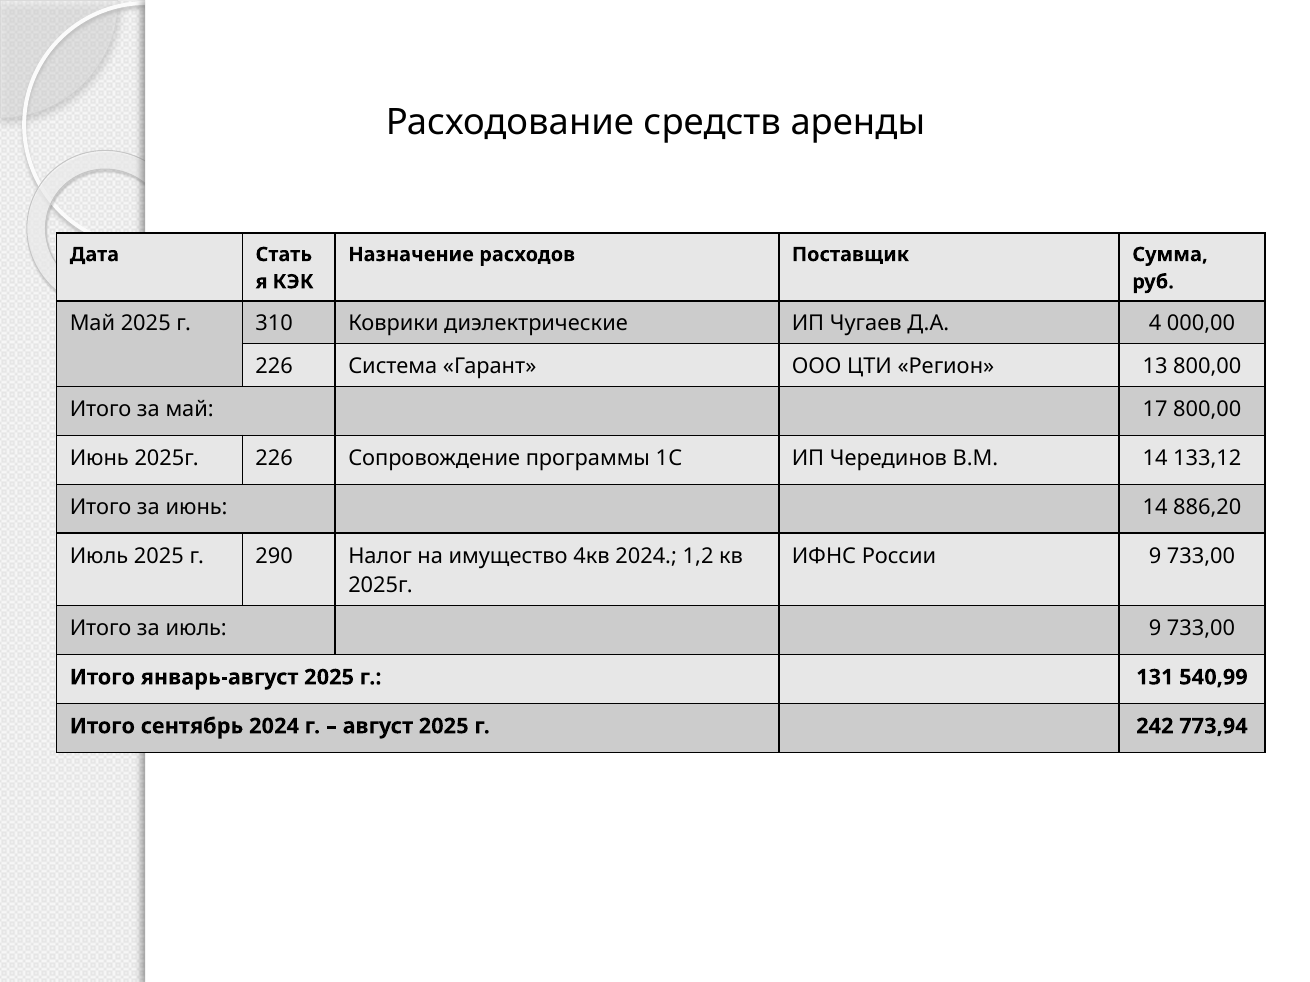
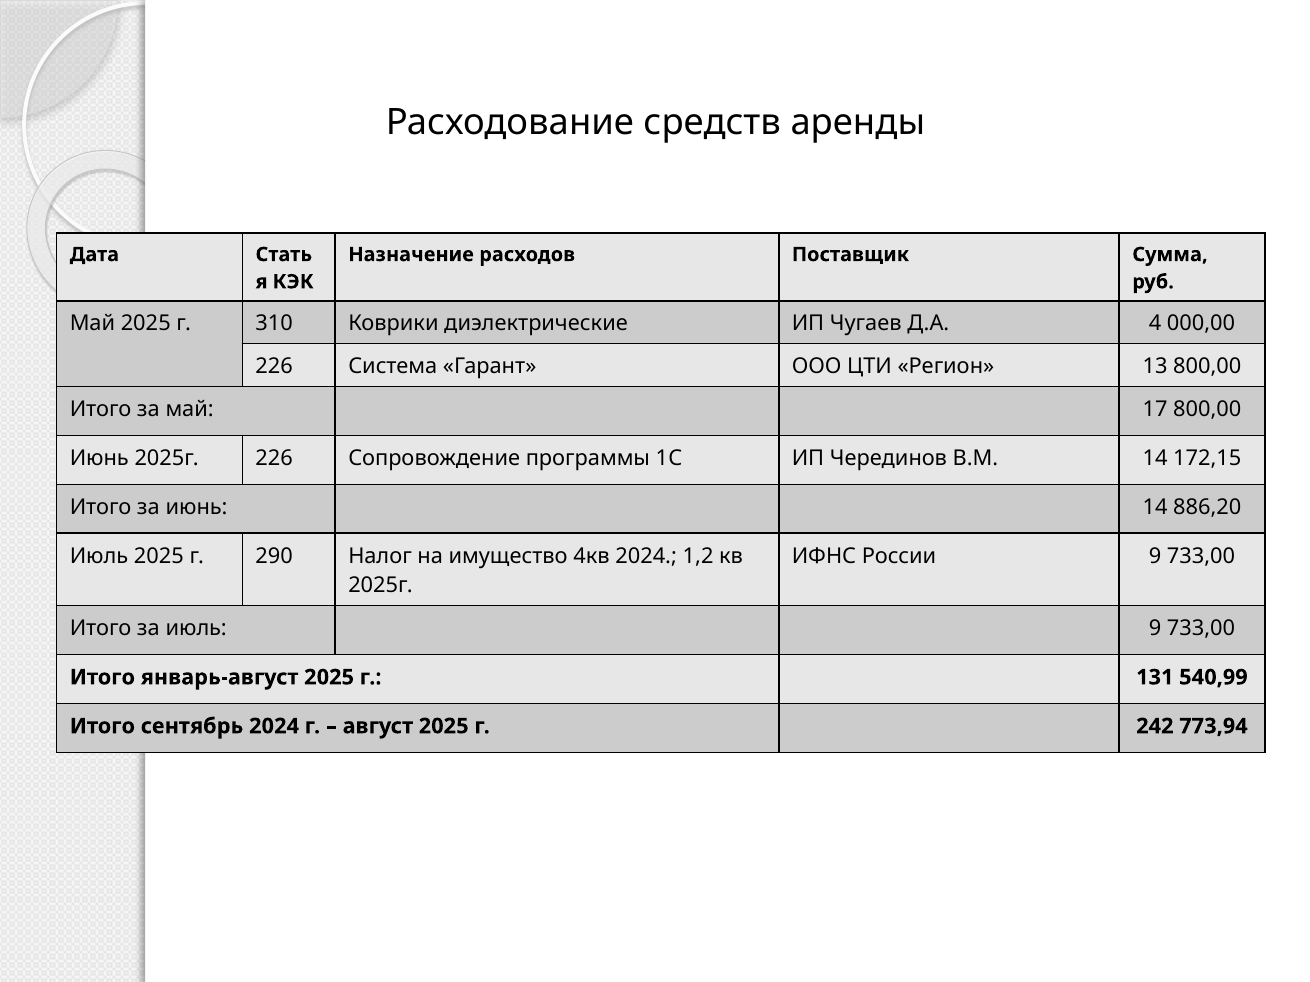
133,12: 133,12 -> 172,15 (1207, 458)
